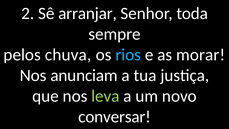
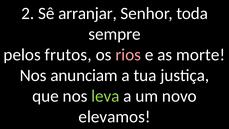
chuva: chuva -> frutos (68, 55)
rios colour: light blue -> pink (128, 55)
morar: morar -> morte (201, 55)
conversar: conversar -> elevamos (114, 116)
